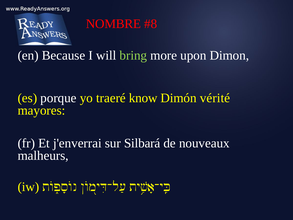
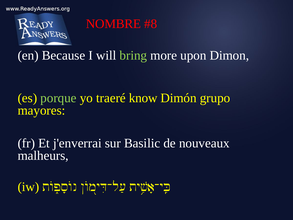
porque colour: white -> light green (58, 98)
vérité: vérité -> grupo (215, 98)
Silbará: Silbará -> Basilic (142, 143)
